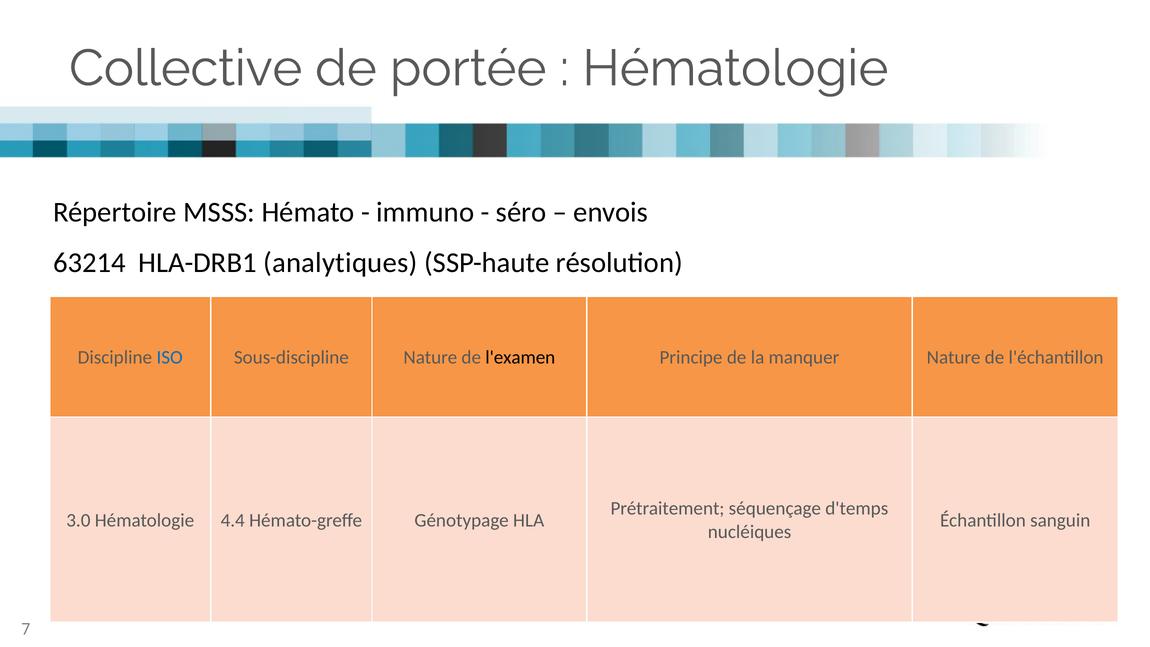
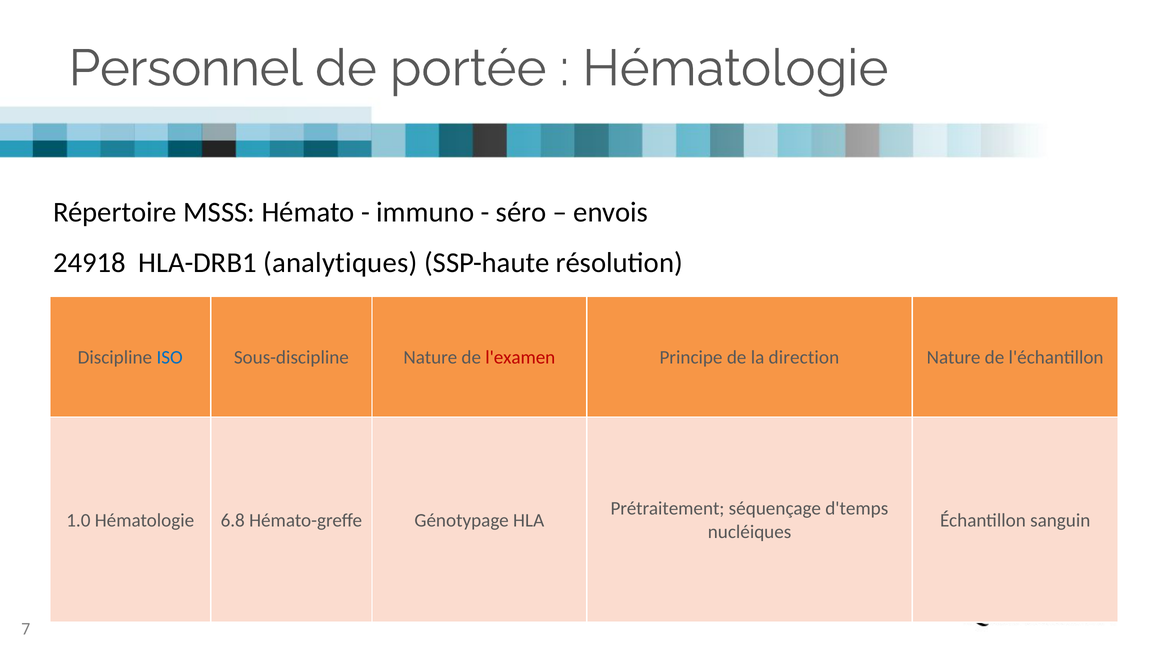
Collective: Collective -> Personnel (186, 68)
63214: 63214 -> 24918 (89, 263)
l'examen colour: black -> red (520, 357)
manquer: manquer -> direction (804, 357)
3.0: 3.0 -> 1.0 (78, 520)
4.4: 4.4 -> 6.8 (233, 520)
